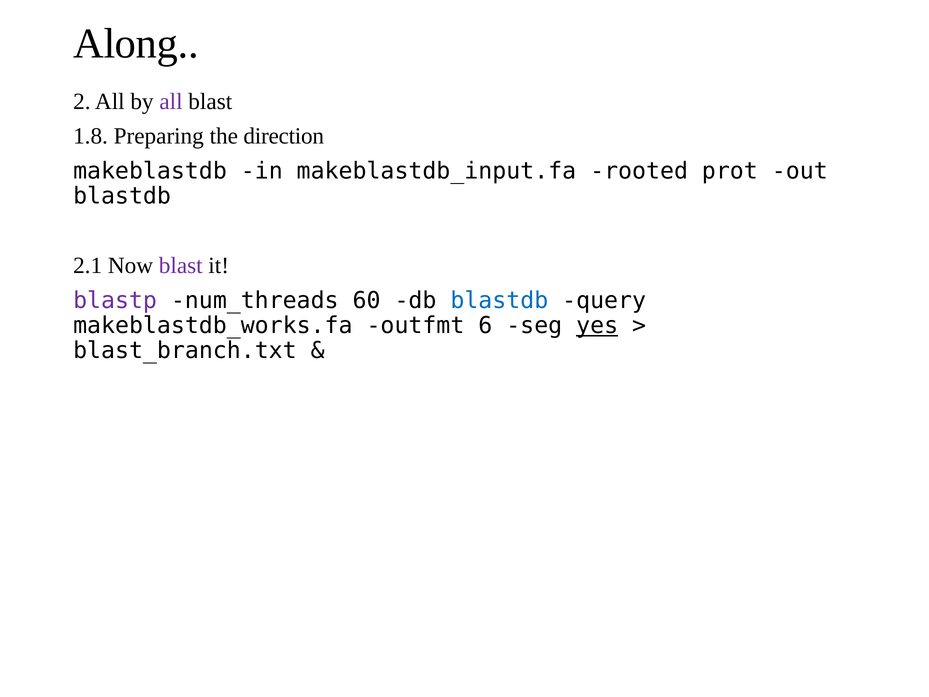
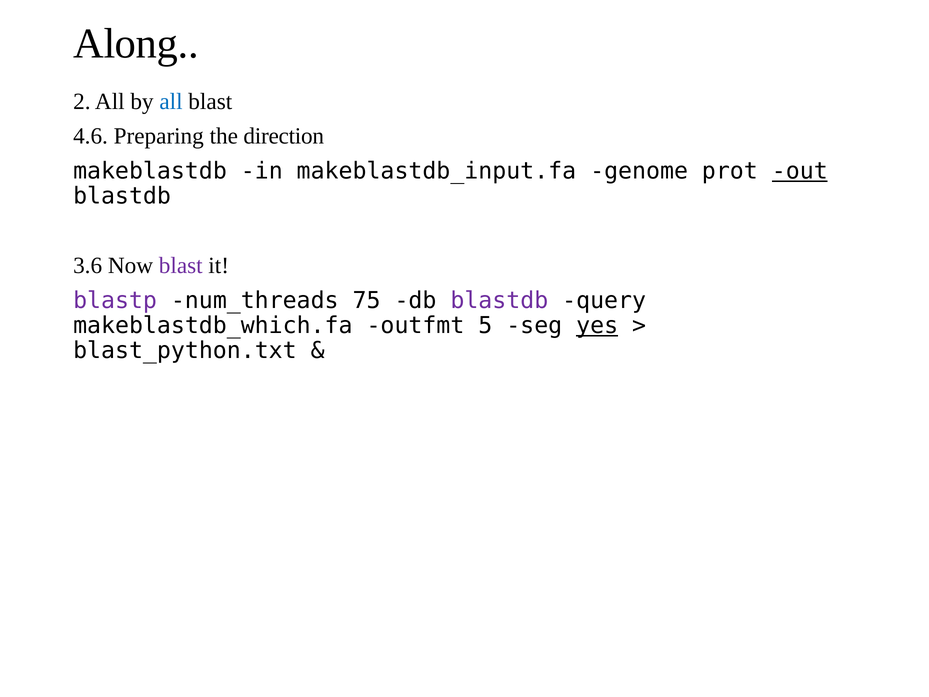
all colour: purple -> blue (171, 101)
1.8: 1.8 -> 4.6 (91, 136)
rooted: rooted -> genome (639, 171)
out underline: none -> present (800, 171)
2.1: 2.1 -> 3.6 (88, 266)
60: 60 -> 75 (367, 300)
blastdb colour: blue -> purple (499, 300)
makeblastdb_works.fa: makeblastdb_works.fa -> makeblastdb_which.fa (213, 325)
6: 6 -> 5 (485, 325)
blast_branch.txt: blast_branch.txt -> blast_python.txt (185, 351)
